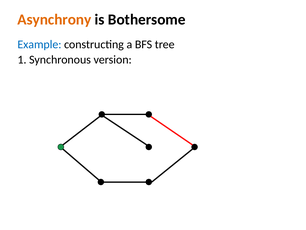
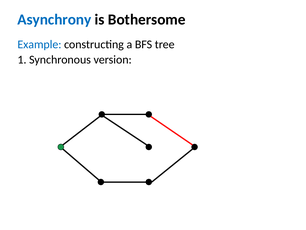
Asynchrony colour: orange -> blue (54, 19)
